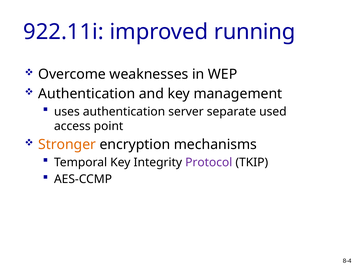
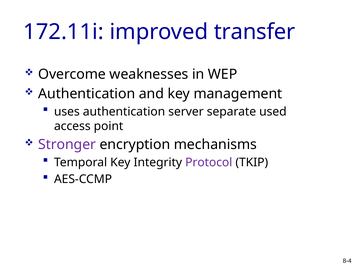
922.11i: 922.11i -> 172.11i (64, 32)
running: running -> transfer (255, 32)
Stronger colour: orange -> purple (67, 145)
